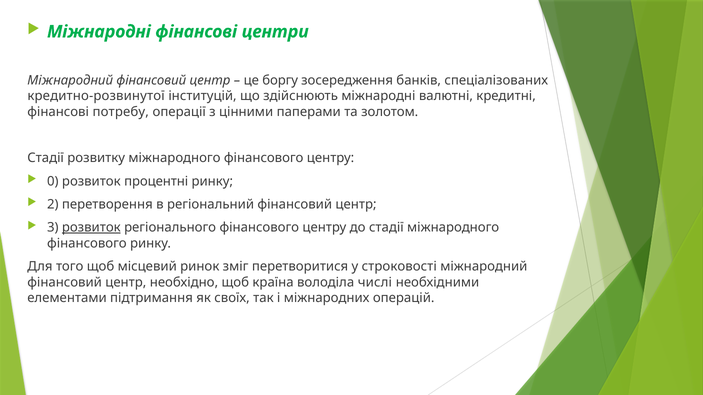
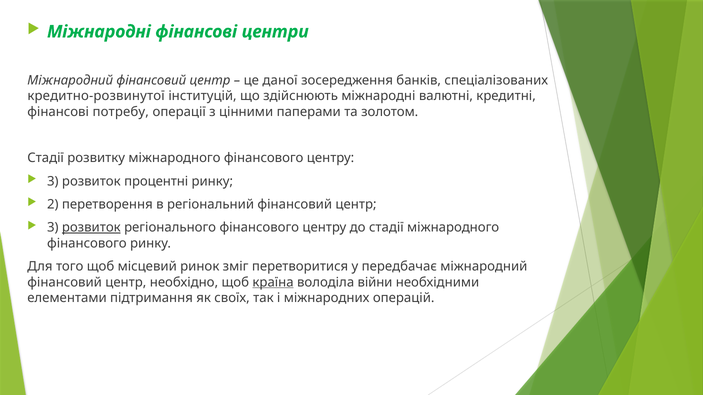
боргу: боргу -> даної (280, 80)
0: 0 -> 3 (53, 181)
строковості: строковості -> передбачає (399, 267)
країна underline: none -> present (273, 282)
числі: числі -> війни (375, 282)
